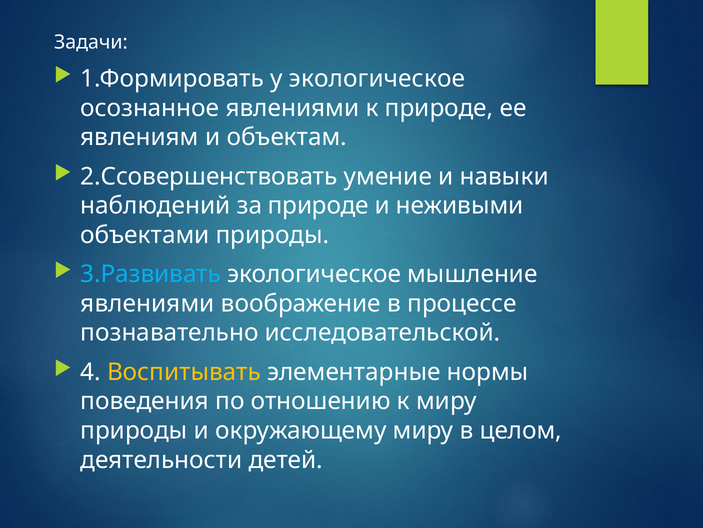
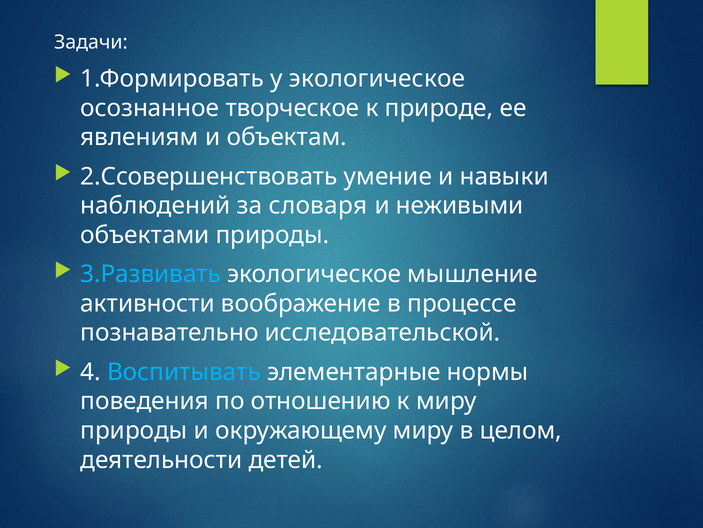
осознанное явлениями: явлениями -> творческое (293, 108)
за природе: природе -> словаря (318, 206)
явлениями: явлениями -> активности (148, 303)
Воспитывать colour: yellow -> light blue (184, 372)
